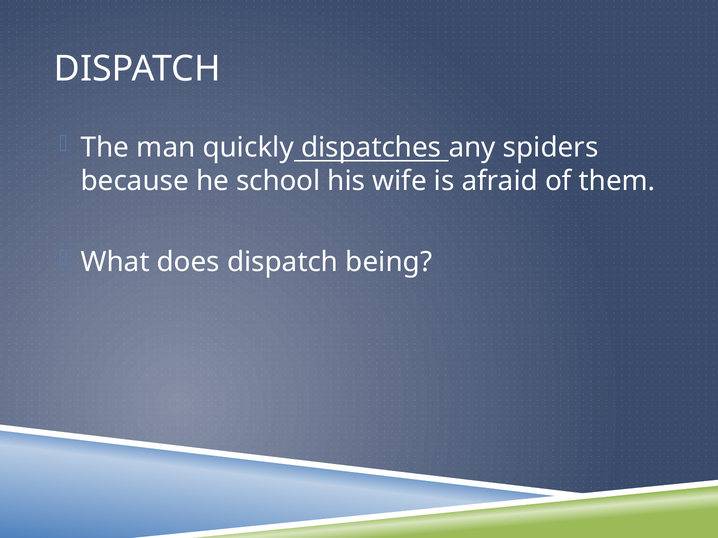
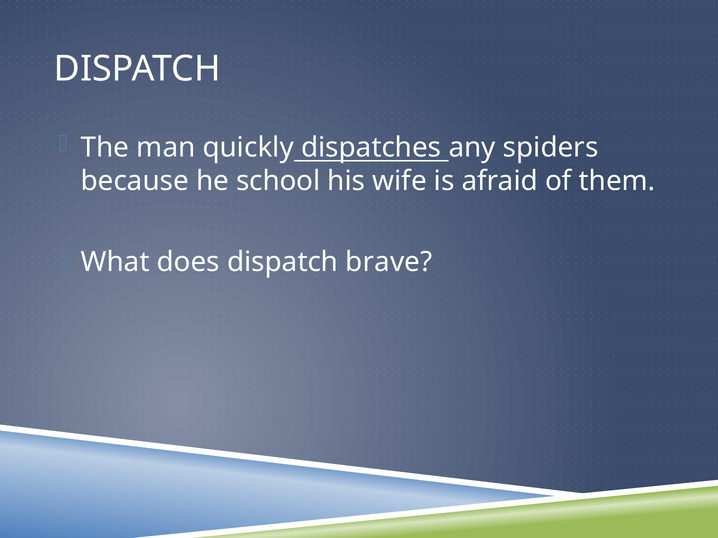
being: being -> brave (389, 262)
